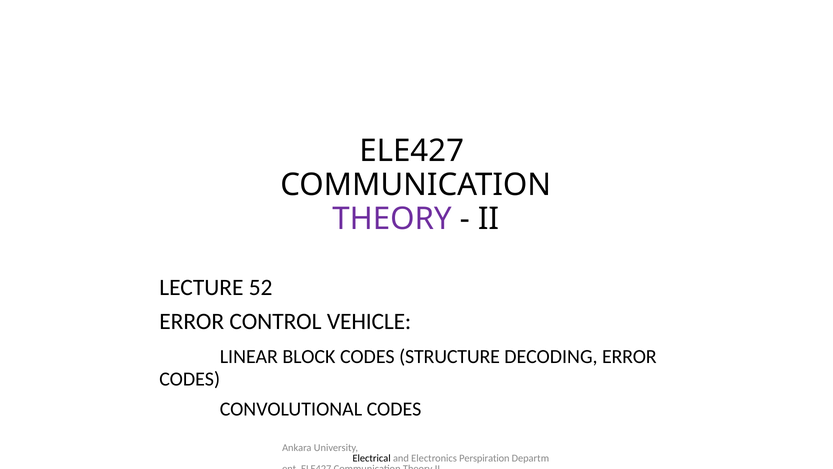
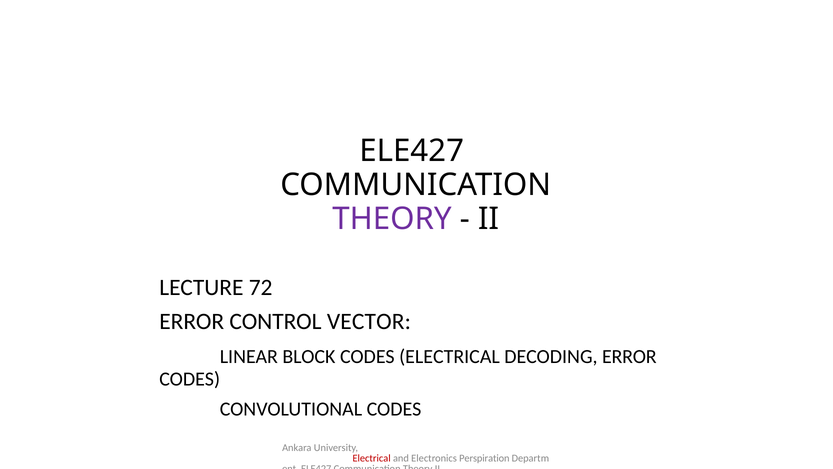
52: 52 -> 72 (261, 287)
VEHICLE: VEHICLE -> VECTOR (369, 321)
CODES STRUCTURE: STRUCTURE -> ELECTRICAL (449, 356)
Electrical colour: black -> red (372, 458)
